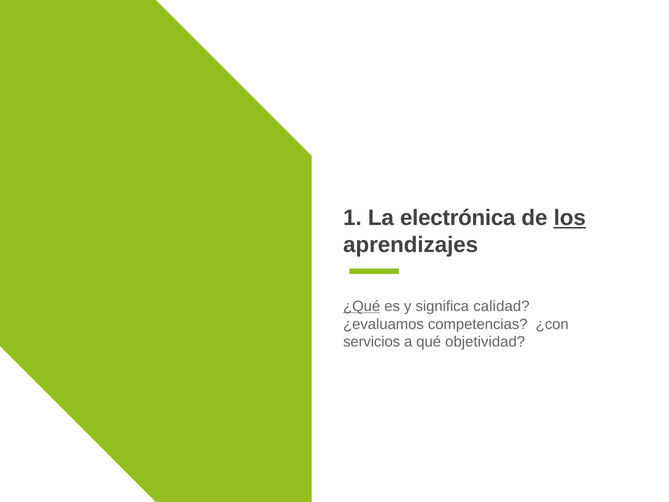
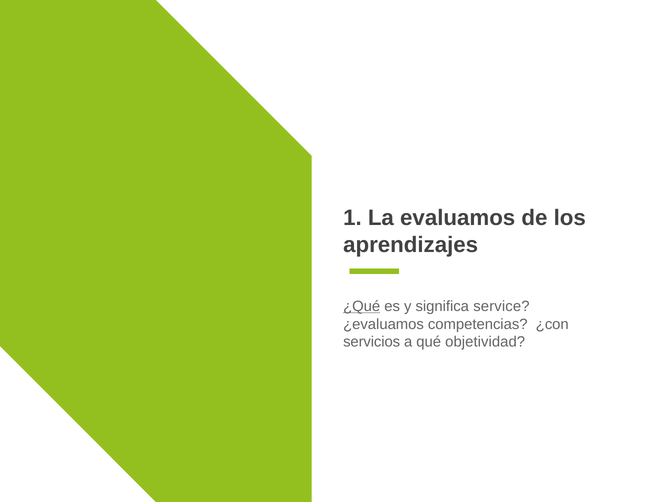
electrónica: electrónica -> evaluamos (458, 218)
los underline: present -> none (570, 218)
calidad: calidad -> service (501, 306)
